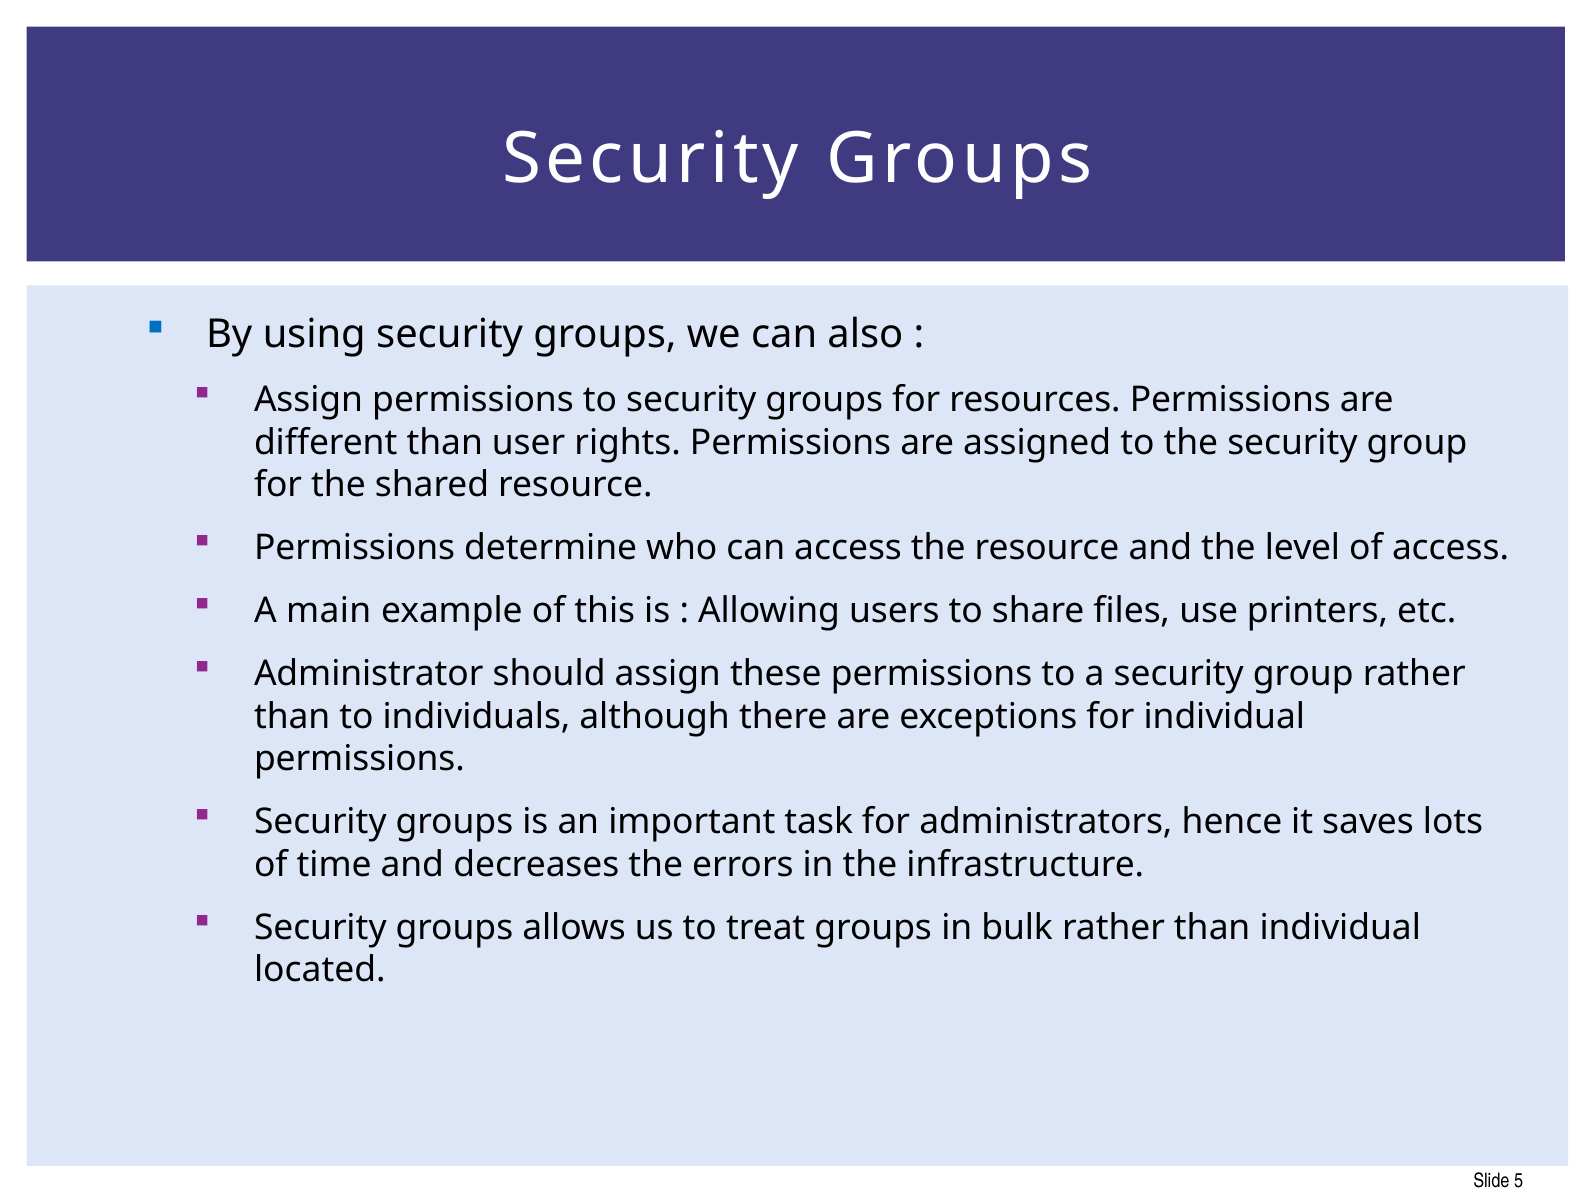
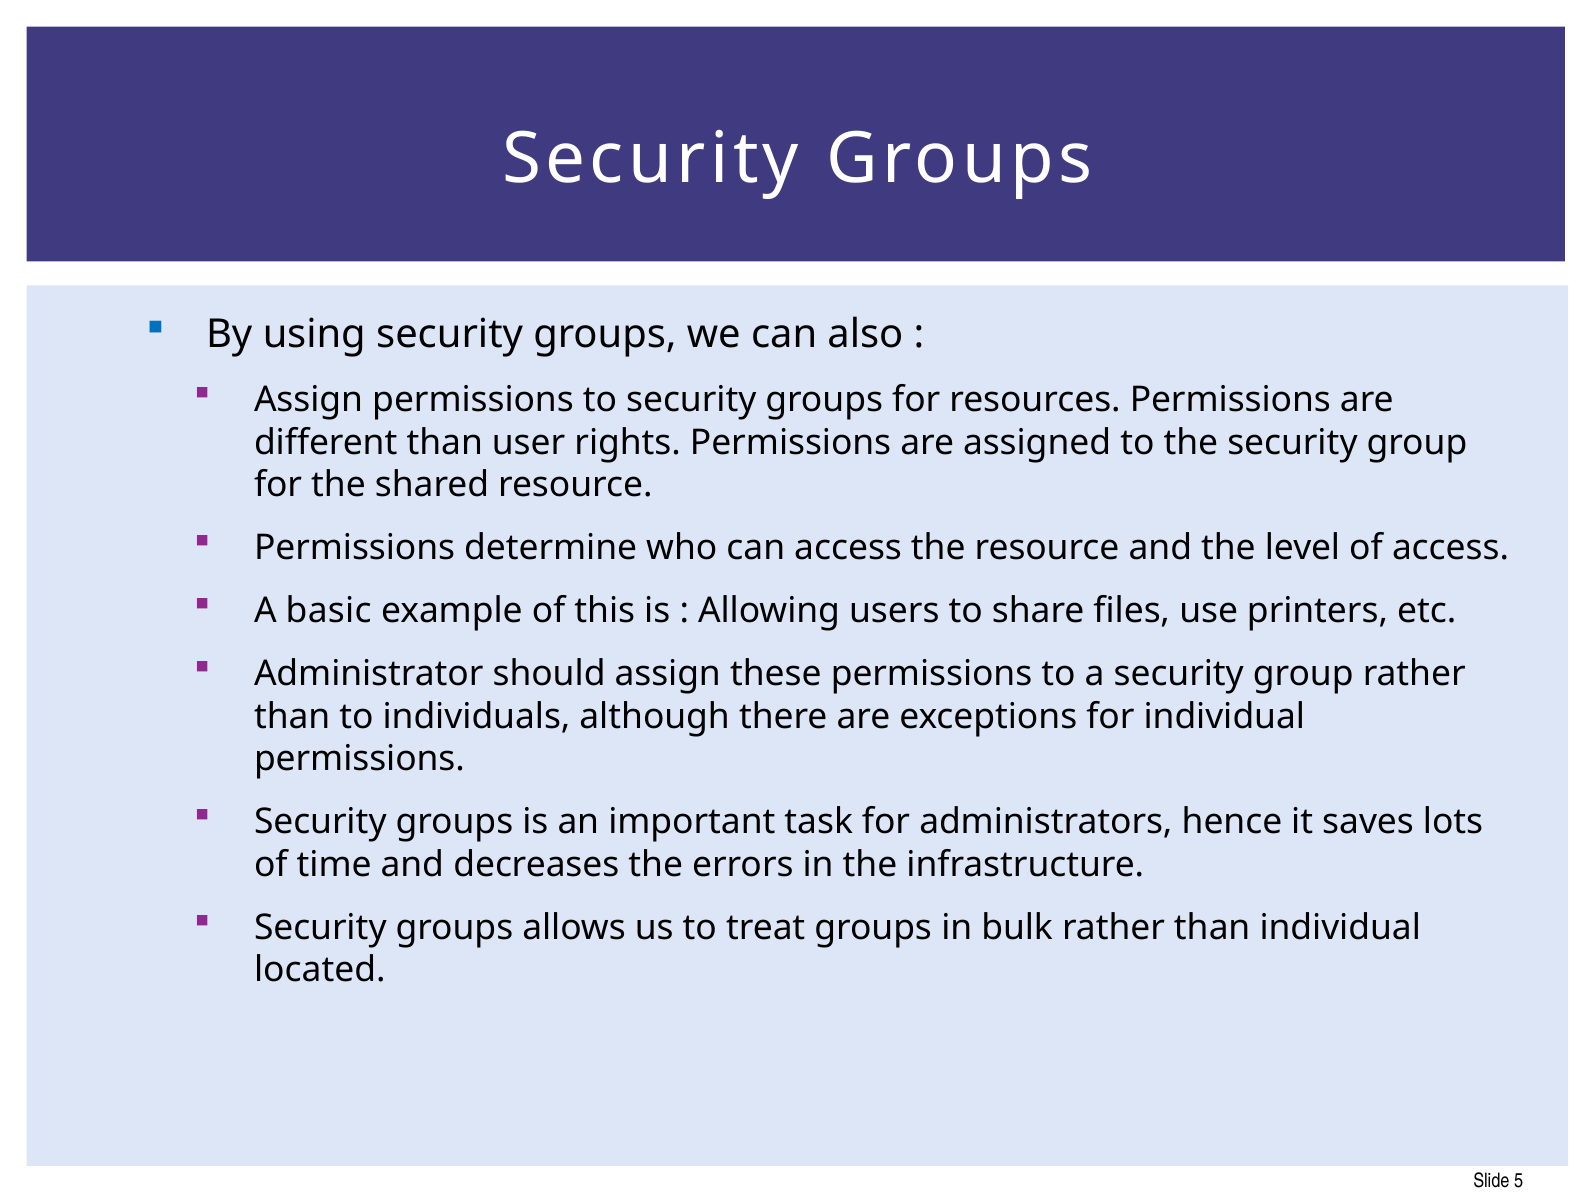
main: main -> basic (329, 611)
